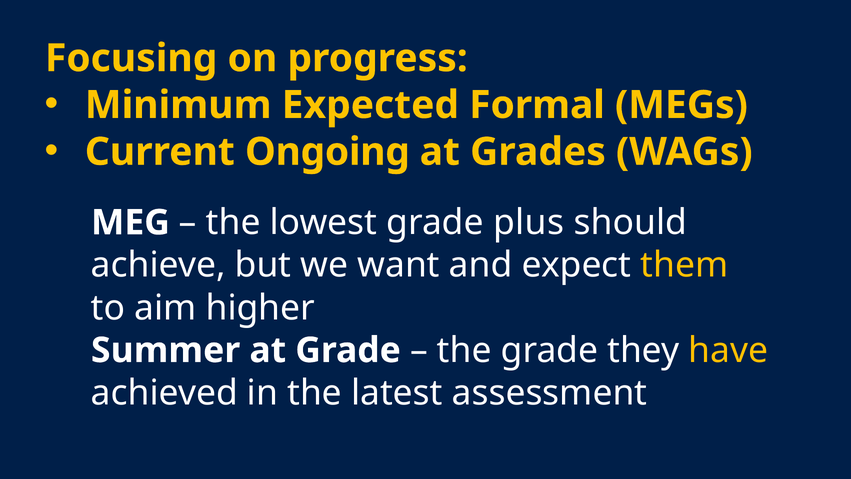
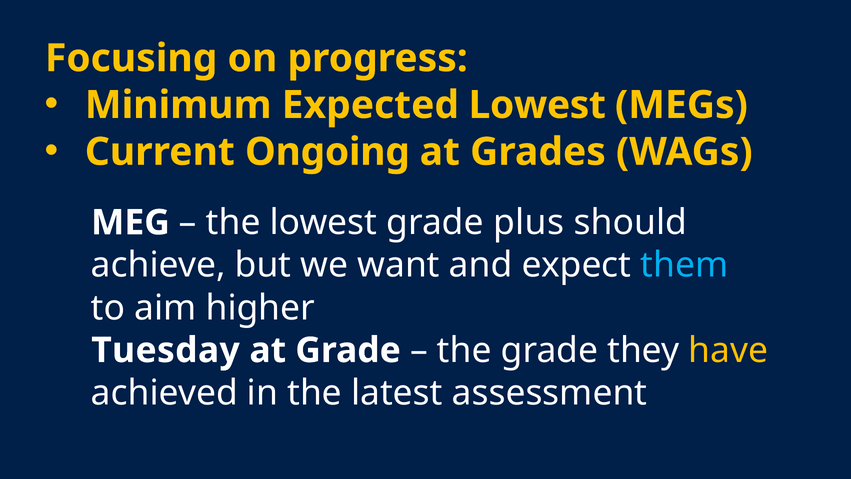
Expected Formal: Formal -> Lowest (537, 105)
them colour: yellow -> light blue (684, 265)
Summer: Summer -> Tuesday (165, 350)
